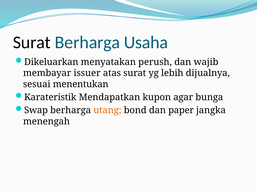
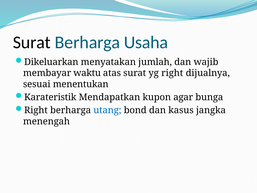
perush: perush -> jumlah (155, 62)
issuer: issuer -> waktu (87, 73)
yg lebih: lebih -> right (172, 73)
Swap: Swap -> Right (36, 110)
utang colour: orange -> blue (107, 110)
paper: paper -> kasus (181, 110)
